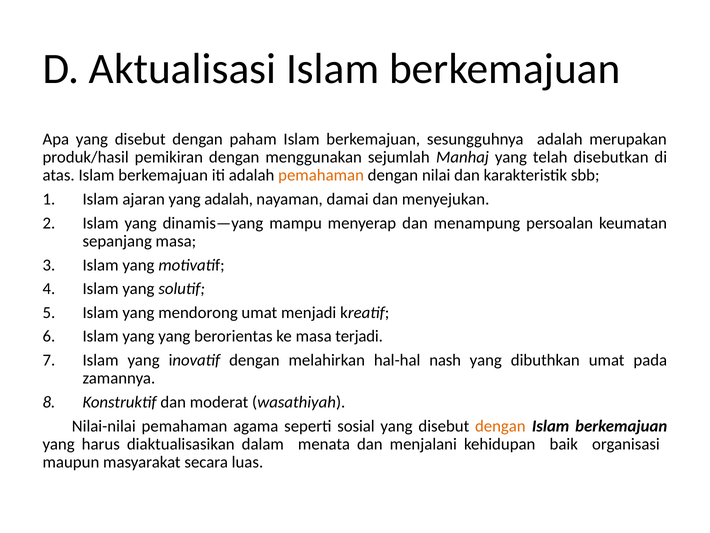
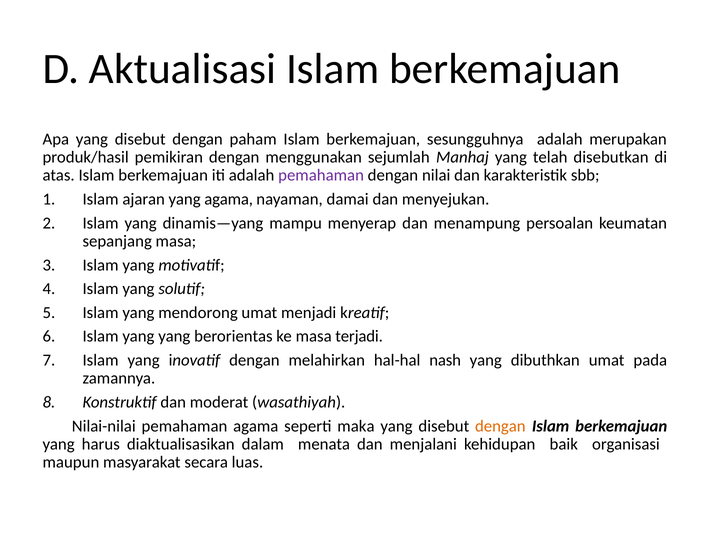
pemahaman colour: orange -> purple (321, 175)
yang adalah: adalah -> agama (229, 199)
sosial: sosial -> maka (356, 426)
